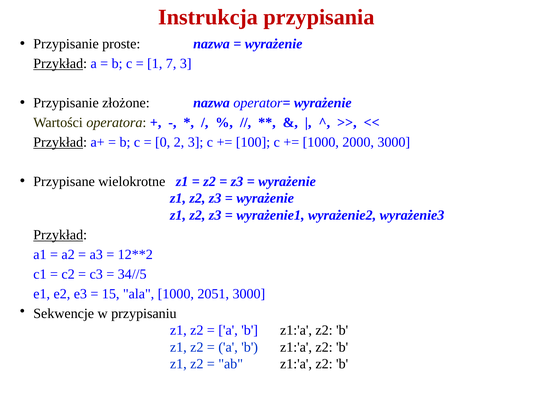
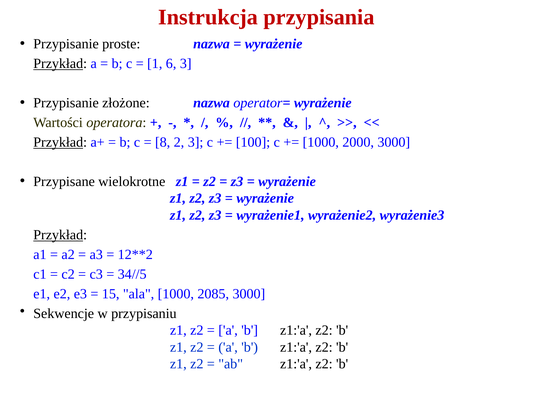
7: 7 -> 6 (171, 64)
0: 0 -> 8 (163, 142)
2051: 2051 -> 2085 (213, 294)
